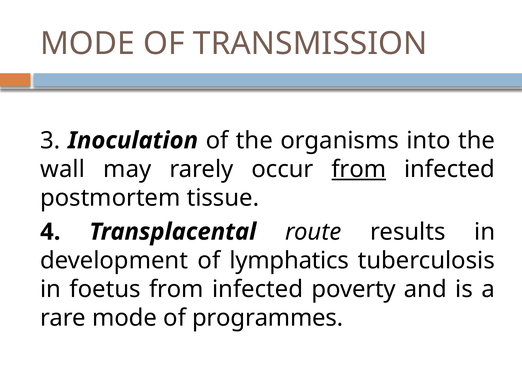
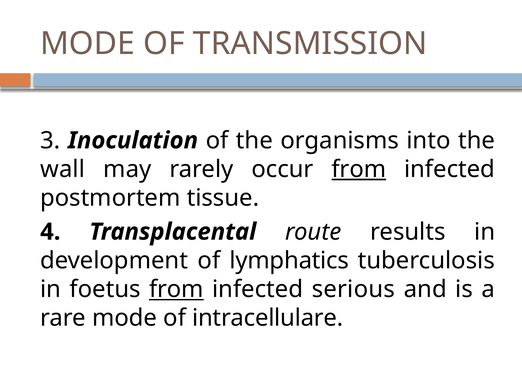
from underline: none -> present (176, 289)
poverty: poverty -> serious (353, 289)
programmes: programmes -> intracellulare (268, 318)
